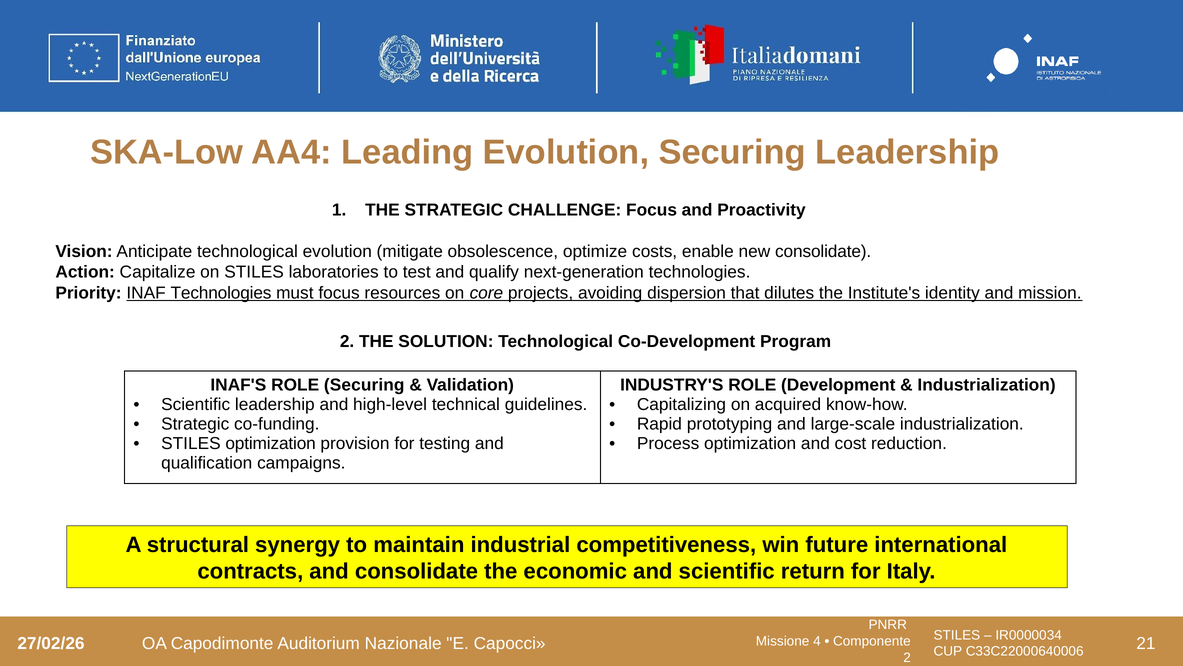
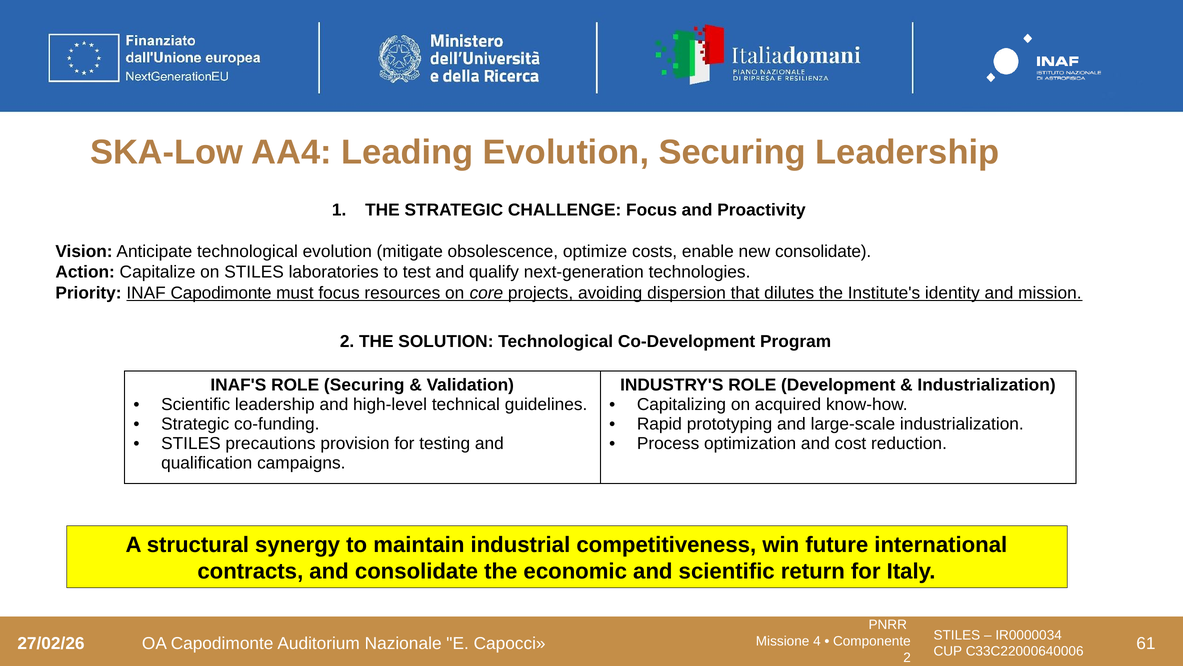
INAF Technologies: Technologies -> Capodimonte (221, 293)
STILES optimization: optimization -> precautions (270, 443)
21: 21 -> 61 (1146, 643)
